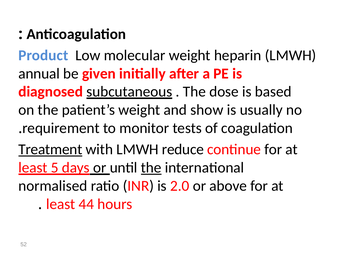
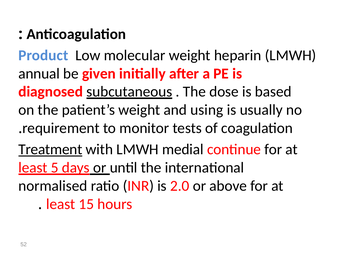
show: show -> using (207, 110)
reduce: reduce -> medial (183, 149)
the underline: present -> none (151, 167)
44: 44 -> 15 (86, 204)
